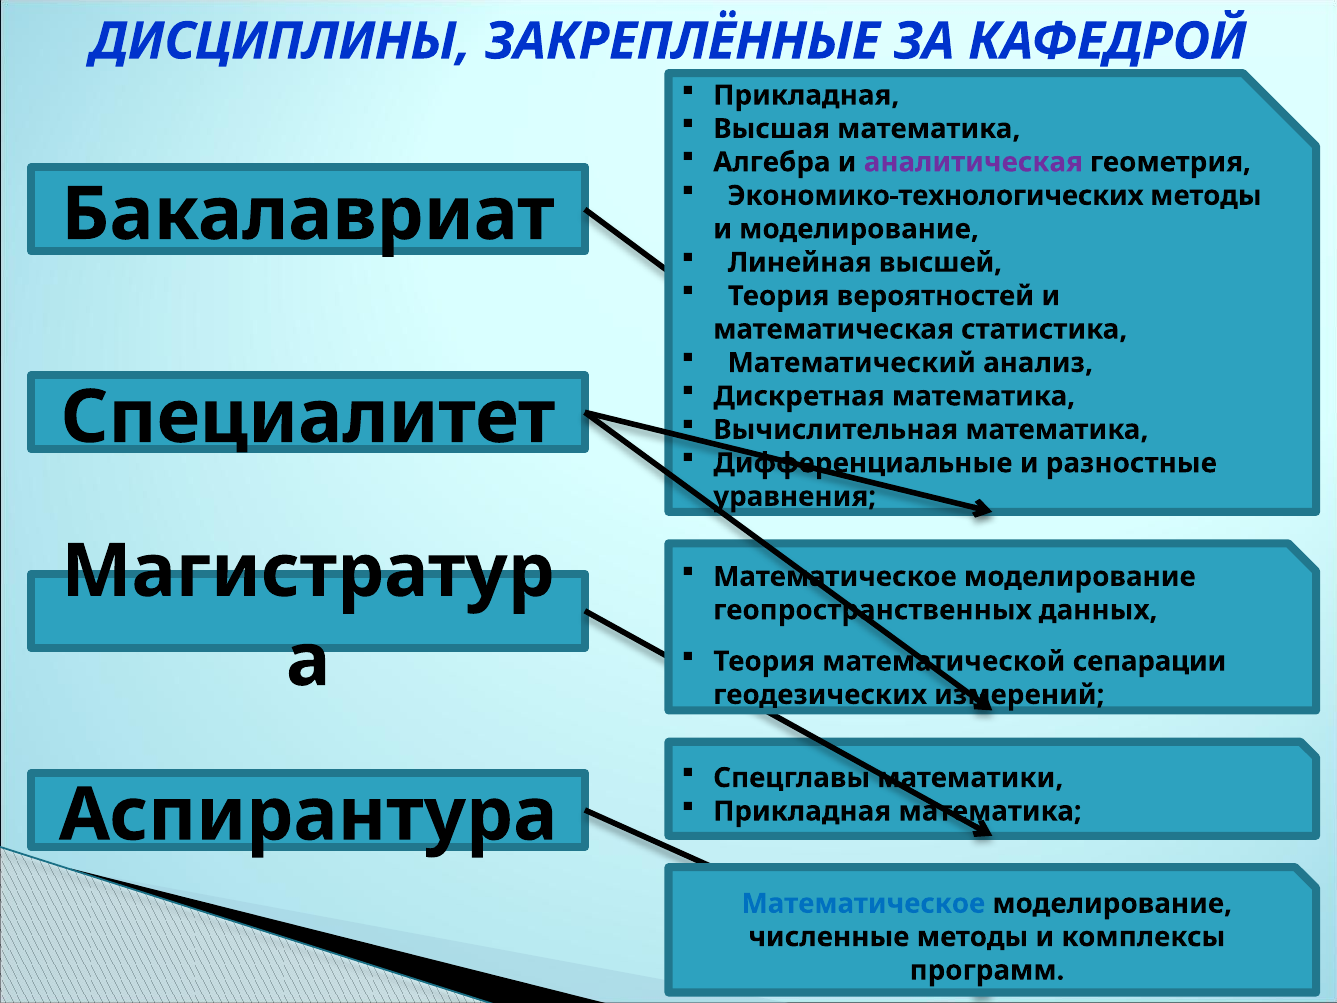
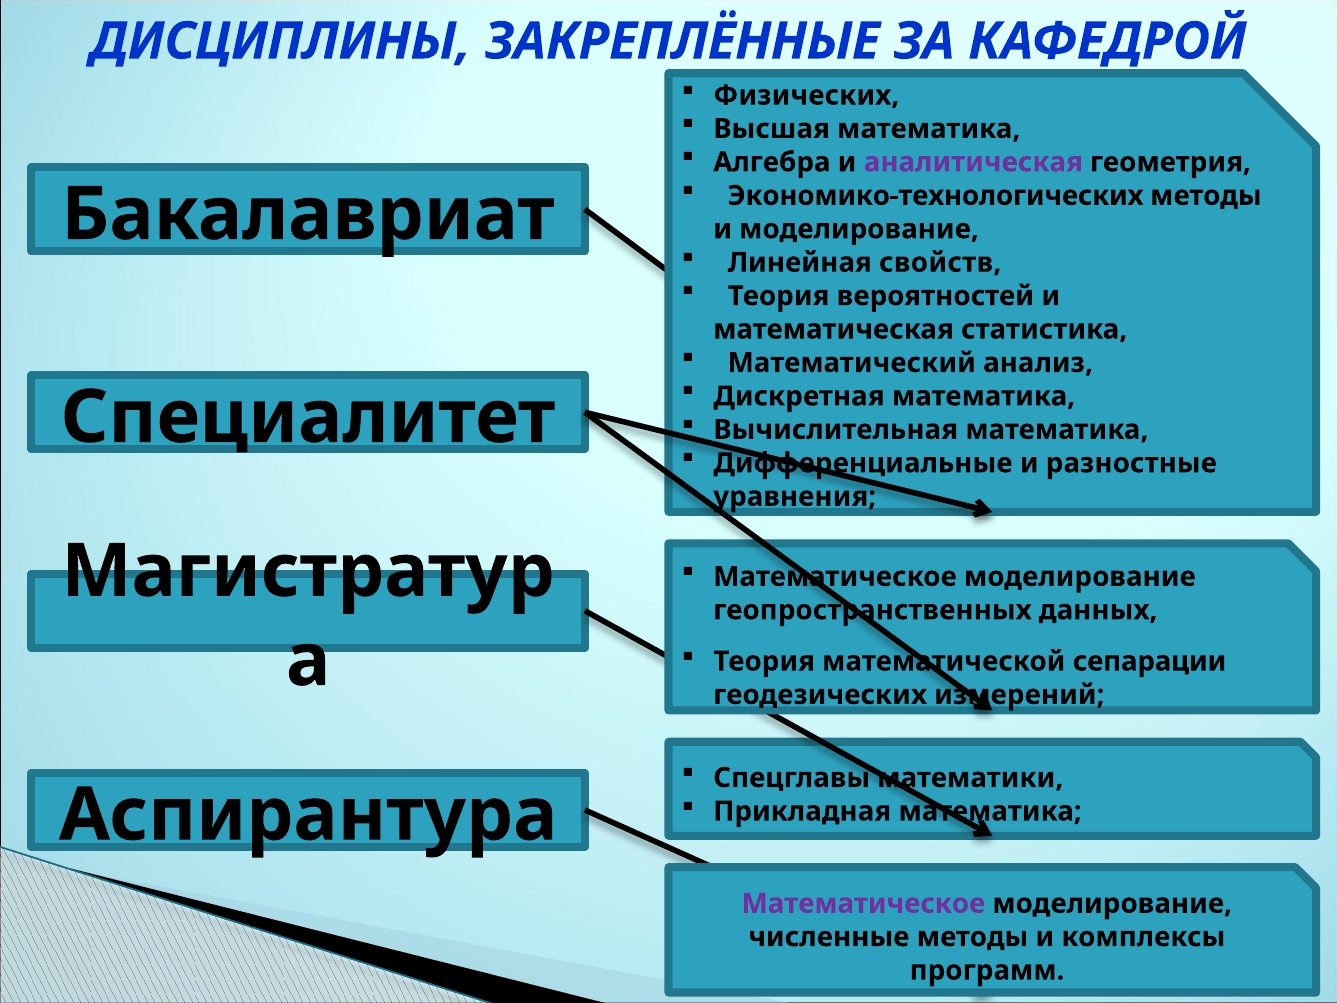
Прикладная: Прикладная -> Физических (806, 95)
высшей: высшей -> свойств (940, 262)
Математическое colour: blue -> purple (863, 903)
